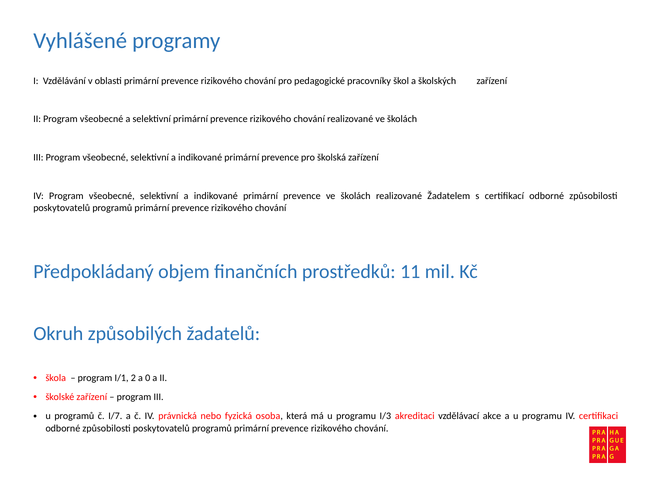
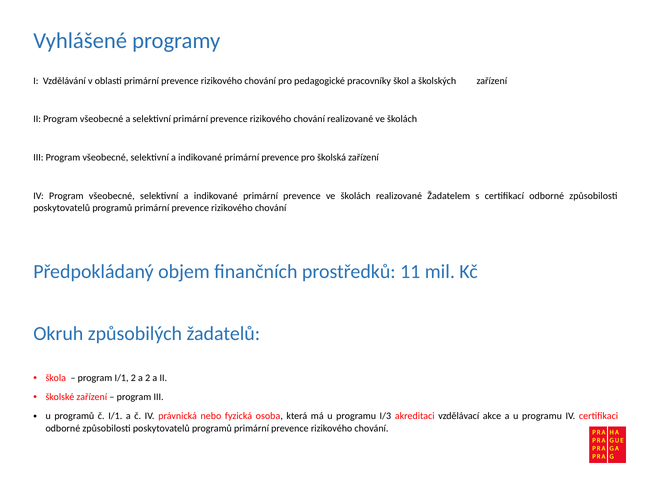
a 0: 0 -> 2 (148, 378)
č I/7: I/7 -> I/1 (115, 416)
